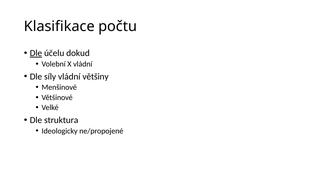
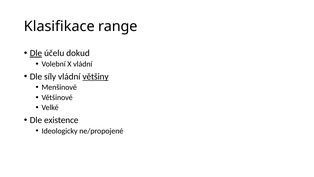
počtu: počtu -> range (118, 26)
většiny underline: none -> present (96, 76)
struktura: struktura -> existence (61, 120)
